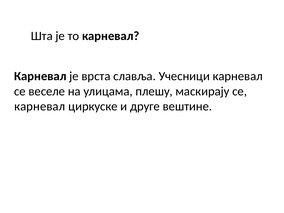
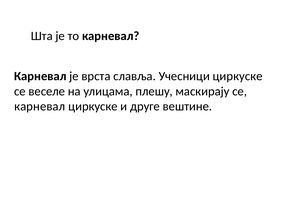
Учесници карневал: карневал -> циркуске (238, 76)
